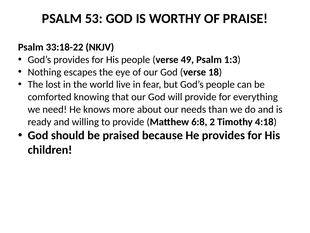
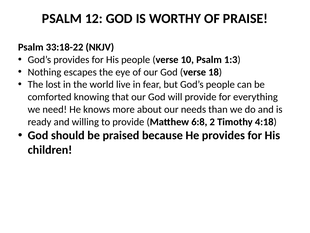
53: 53 -> 12 (94, 19)
49: 49 -> 10 (187, 60)
